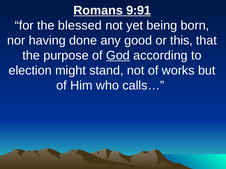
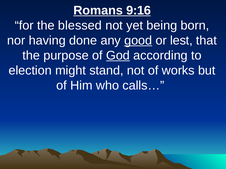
9:91: 9:91 -> 9:16 (139, 10)
good underline: none -> present (138, 41)
this: this -> lest (181, 41)
